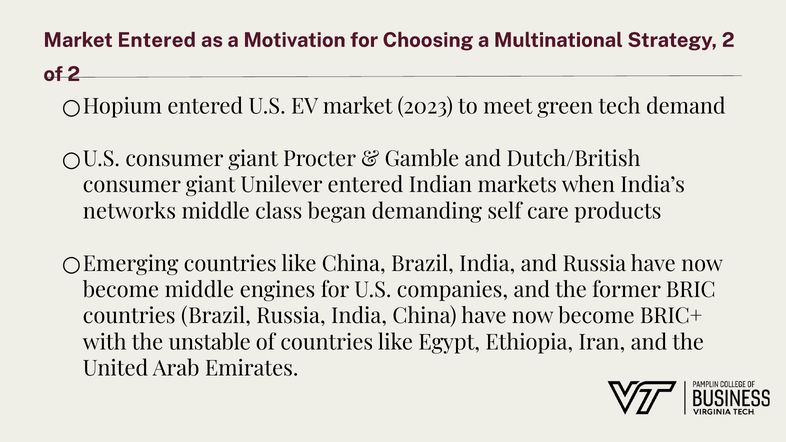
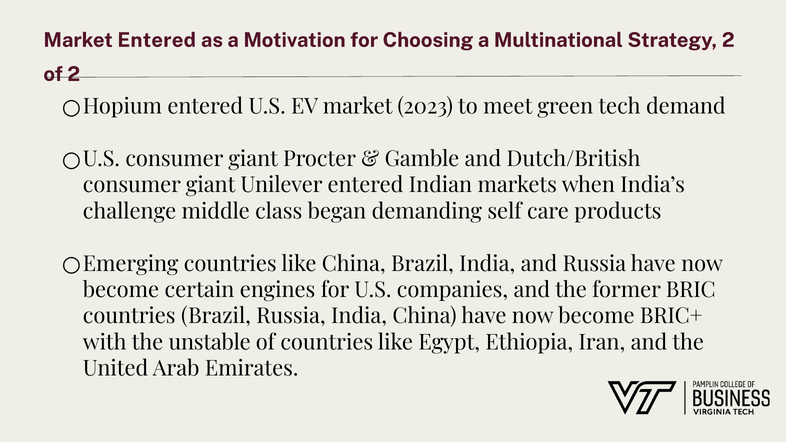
networks: networks -> challenge (130, 211)
become middle: middle -> certain (199, 290)
